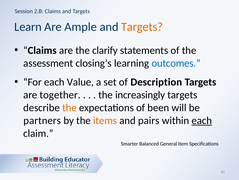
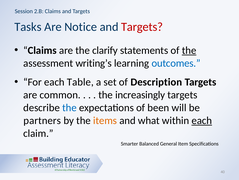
Learn: Learn -> Tasks (28, 27)
Ample: Ample -> Notice (81, 27)
Targets colour: orange -> red (142, 27)
the underline: none -> present (189, 50)
closing’s: closing’s -> writing’s (94, 63)
Value: Value -> Table (80, 82)
together: together -> common (60, 95)
the colour: orange -> blue (69, 107)
pairs: pairs -> what (149, 120)
